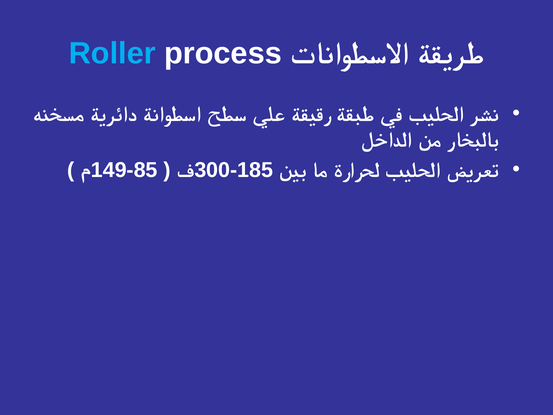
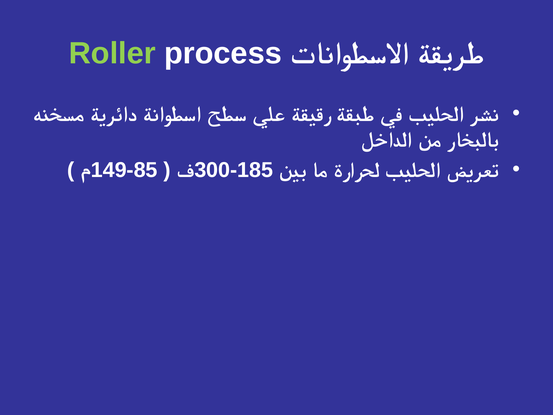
Roller colour: light blue -> light green (112, 53)
